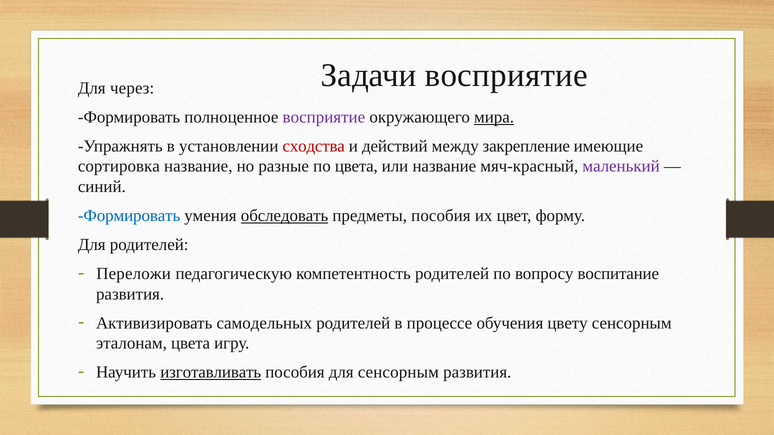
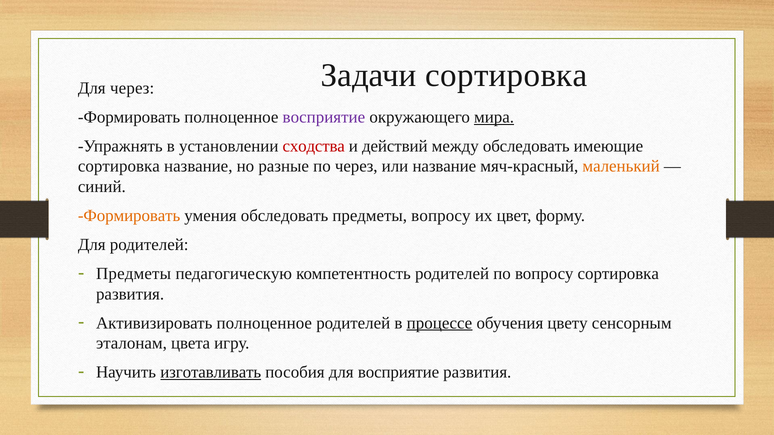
Задачи восприятие: восприятие -> сортировка (506, 75)
между закрепление: закрепление -> обследовать (526, 146)
по цвета: цвета -> через (356, 166)
маленький colour: purple -> orange (621, 166)
Формировать colour: blue -> orange (129, 216)
обследовать underline: present -> none (285, 216)
предметы пособия: пособия -> вопросу (441, 216)
Переложи: Переложи -> Предметы (134, 274)
вопросу воспитание: воспитание -> сортировка (618, 274)
Активизировать самодельных: самодельных -> полноценное (264, 323)
процессе underline: none -> present (439, 323)
для сенсорным: сенсорным -> восприятие (399, 373)
